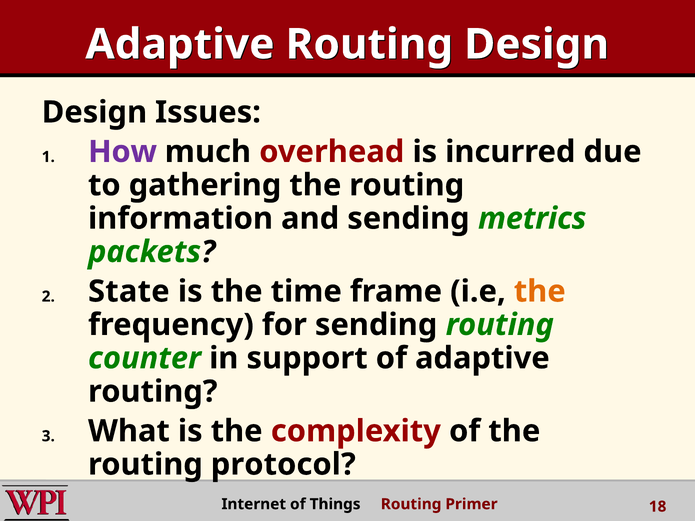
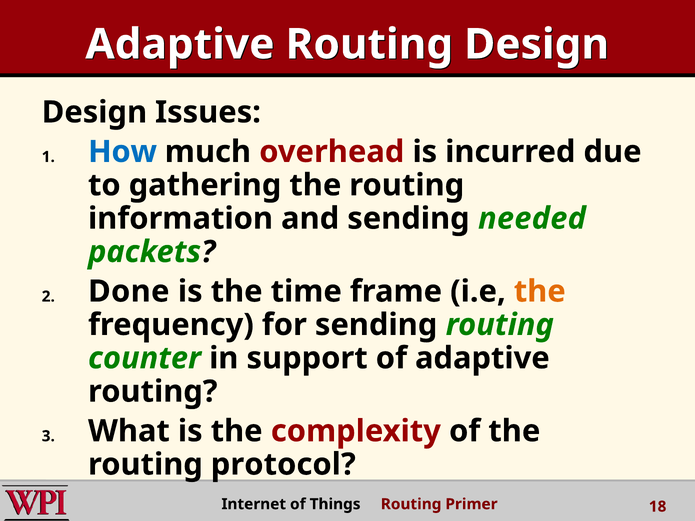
How colour: purple -> blue (122, 152)
metrics: metrics -> needed (532, 219)
State: State -> Done (129, 292)
